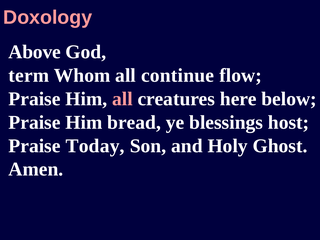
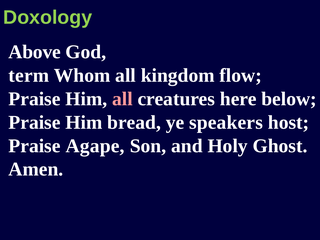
Doxology colour: pink -> light green (48, 17)
continue: continue -> kingdom (178, 75)
blessings: blessings -> speakers (226, 122)
Today: Today -> Agape (95, 146)
